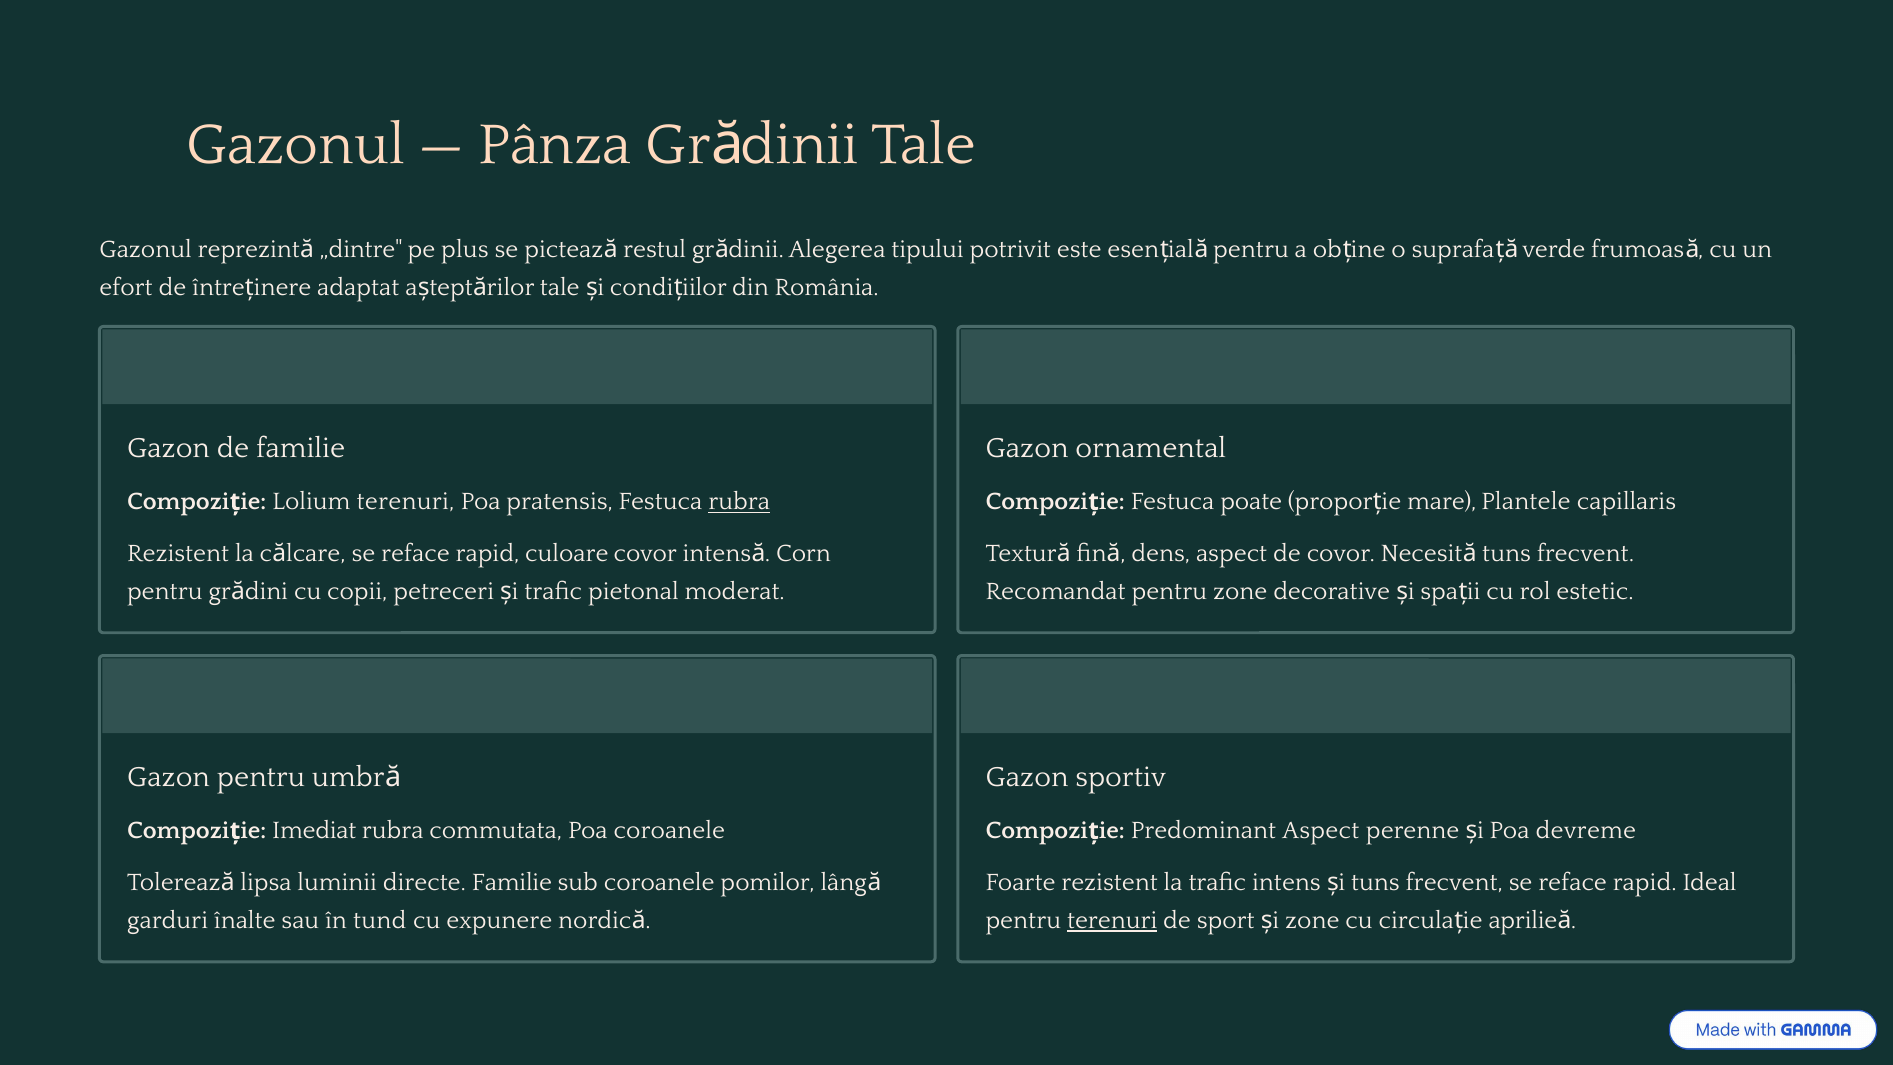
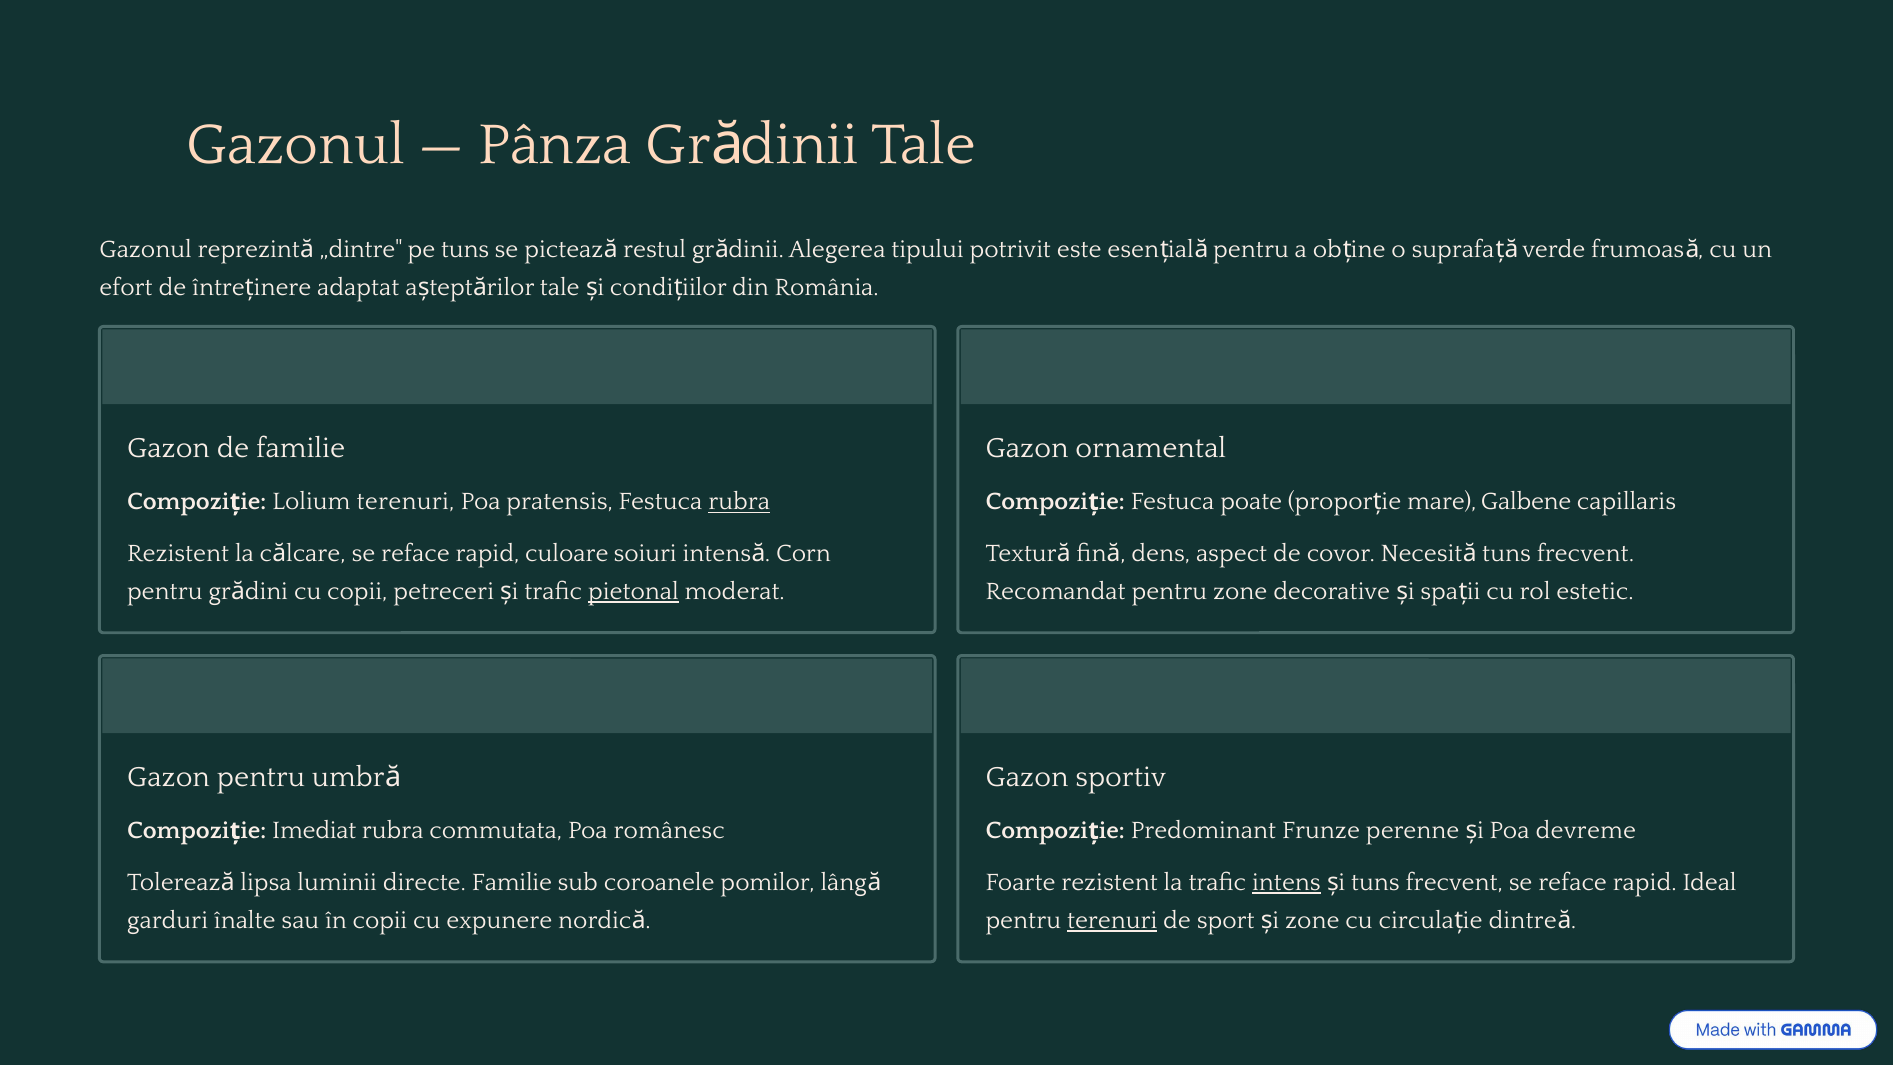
pe plus: plus -> tuns (465, 249)
Plantele: Plantele -> Galbene (1526, 502)
culoare covor: covor -> soiuri (645, 553)
pietonal underline: none -> present (633, 591)
Poa coroanele: coroanele -> românesc (669, 831)
Predominant Aspect: Aspect -> Frunze (1321, 831)
intens underline: none -> present (1286, 882)
în tund: tund -> copii (380, 920)
aprilie: aprilie -> dintre (1523, 920)
